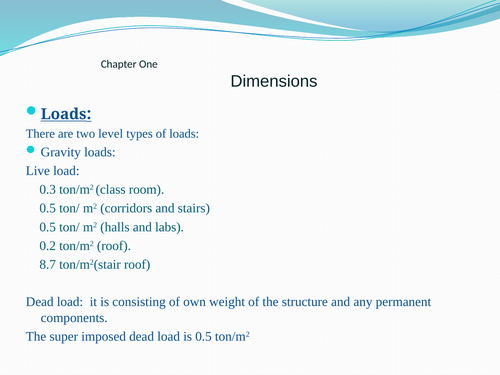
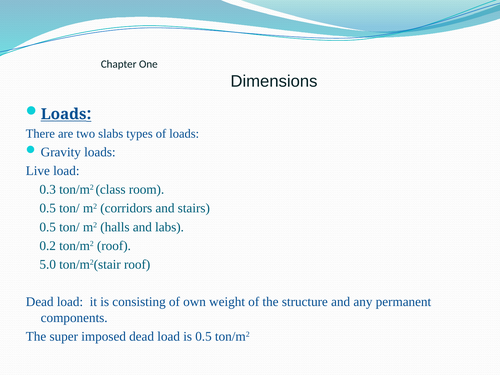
level: level -> slabs (111, 134)
8.7: 8.7 -> 5.0 (48, 264)
